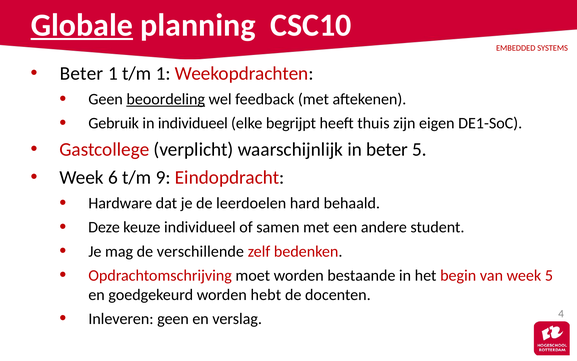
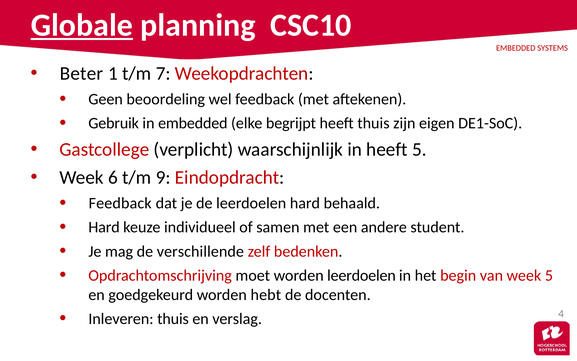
t/m 1: 1 -> 7 (163, 73)
beoordeling underline: present -> none (166, 99)
in individueel: individueel -> embedded (193, 123)
in beter: beter -> heeft (387, 149)
Hardware: Hardware -> Feedback (120, 203)
Deze: Deze -> Hard (104, 227)
worden bestaande: bestaande -> leerdoelen (361, 275)
Inleveren geen: geen -> thuis (173, 318)
